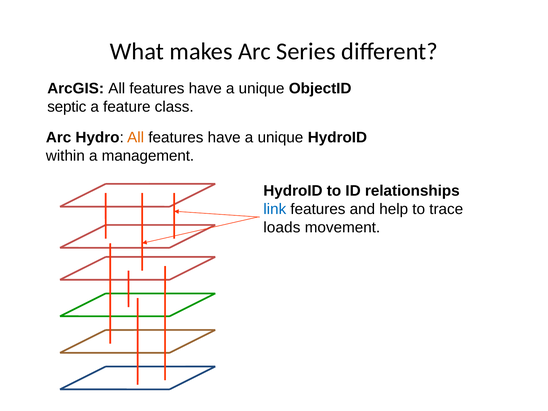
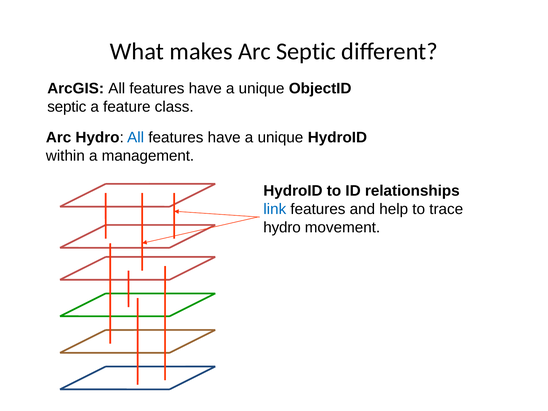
Arc Series: Series -> Septic (306, 52)
All colour: orange -> blue (136, 138)
loads: loads -> hydro (282, 228)
